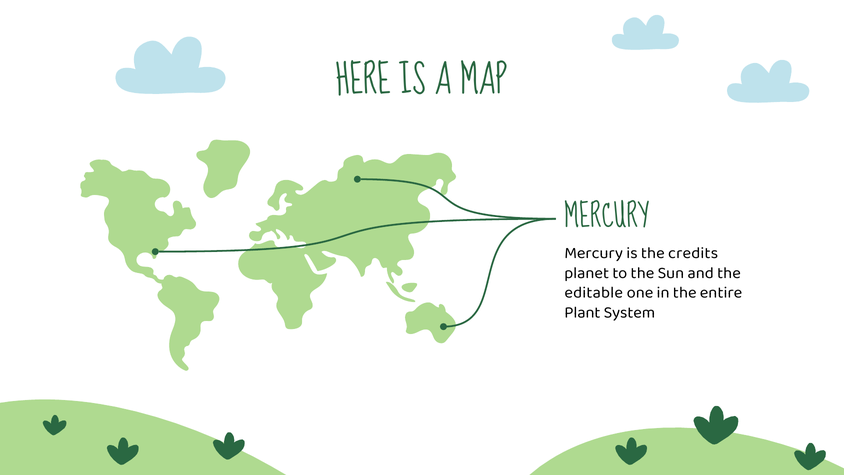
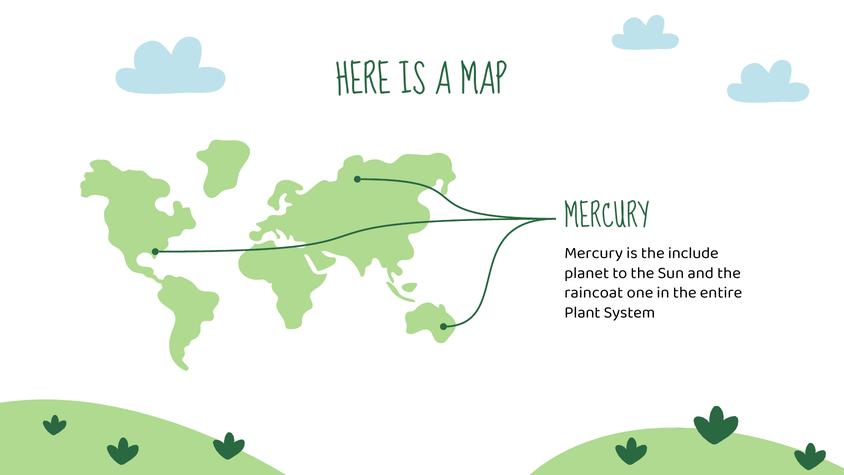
credits: credits -> include (693, 253)
editable: editable -> raincoat (594, 292)
